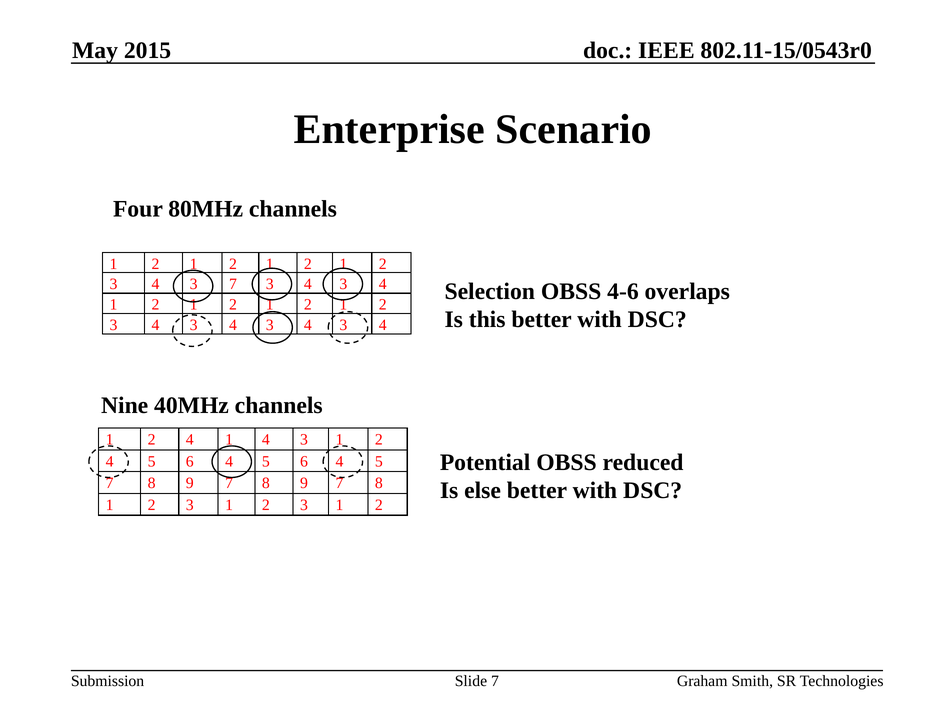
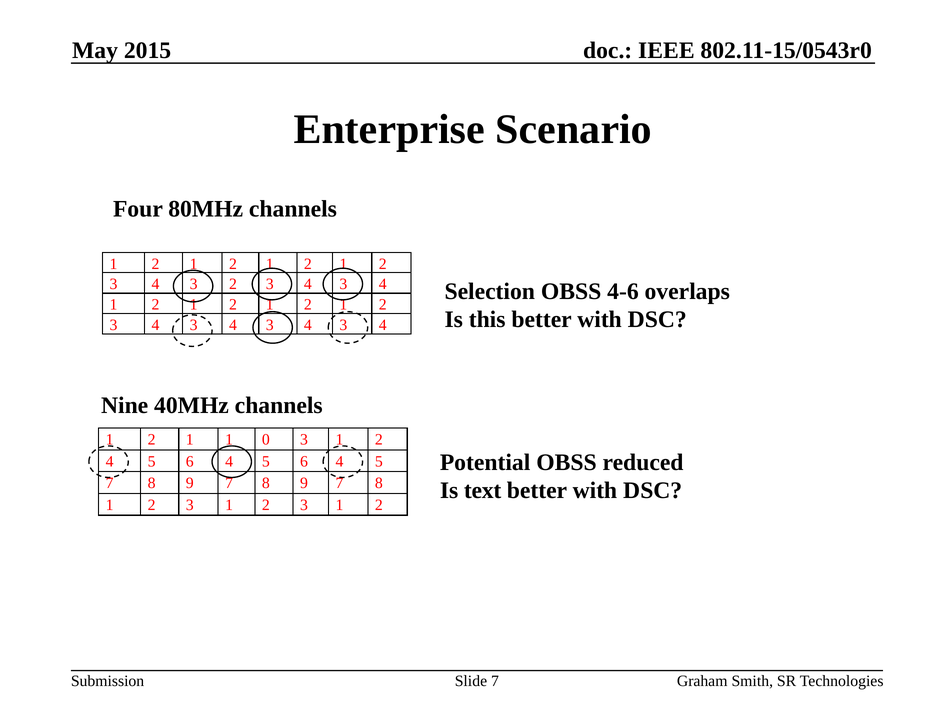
3 7: 7 -> 2 (233, 284)
4: 4 -> 1 (190, 439)
1 4: 4 -> 0 (266, 439)
else: else -> text (483, 490)
